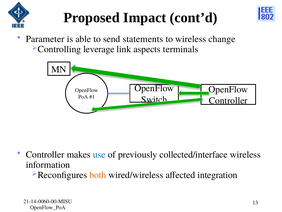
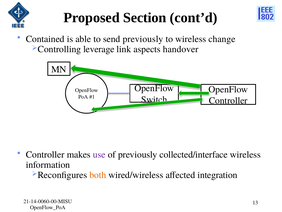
Impact: Impact -> Section (145, 18)
Parameter: Parameter -> Contained (45, 39)
send statements: statements -> previously (143, 39)
terminals: terminals -> handover (181, 49)
use colour: blue -> purple (99, 154)
